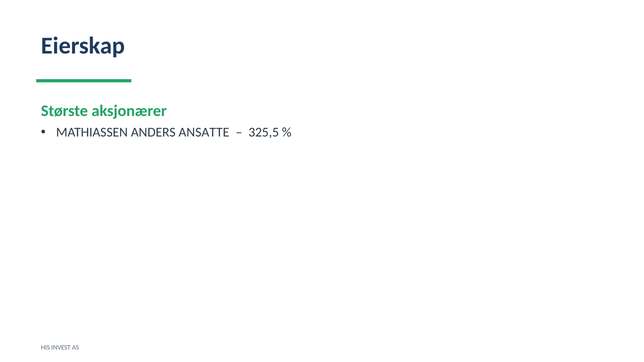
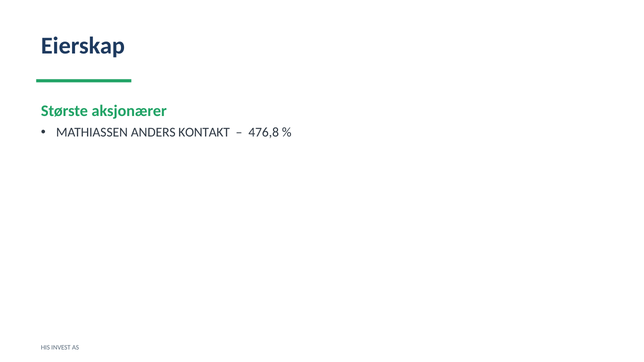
ANSATTE: ANSATTE -> KONTAKT (204, 132)
325,5: 325,5 -> 476,8 (264, 132)
